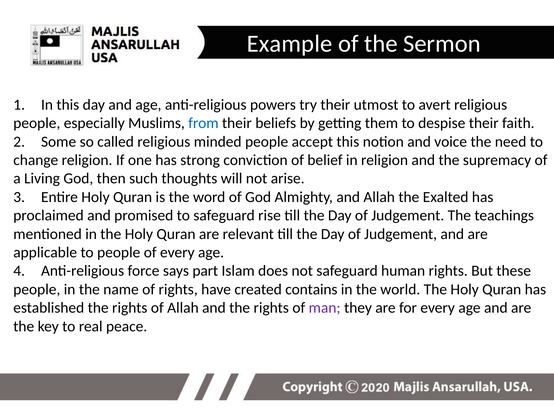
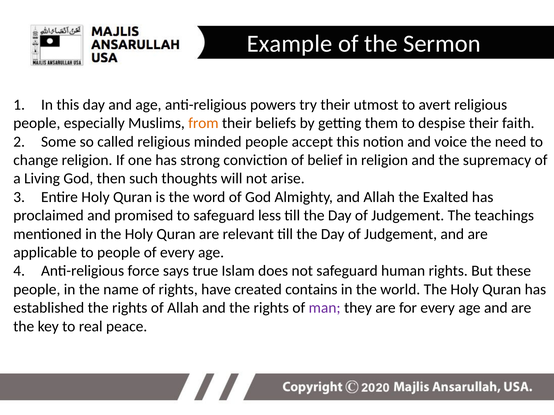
from colour: blue -> orange (203, 123)
rise: rise -> less (270, 216)
part: part -> true (205, 271)
